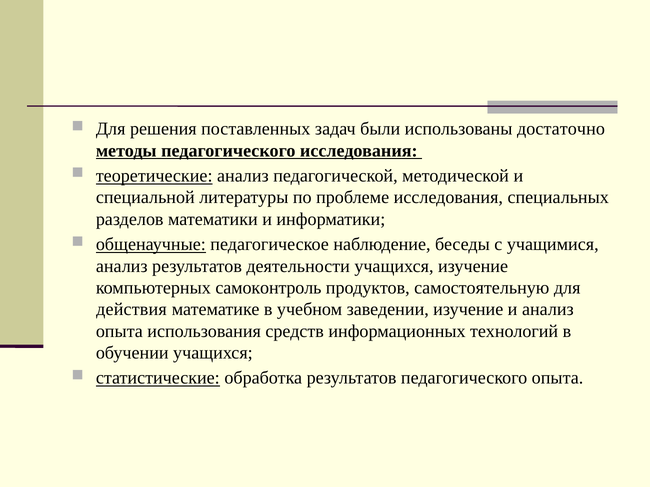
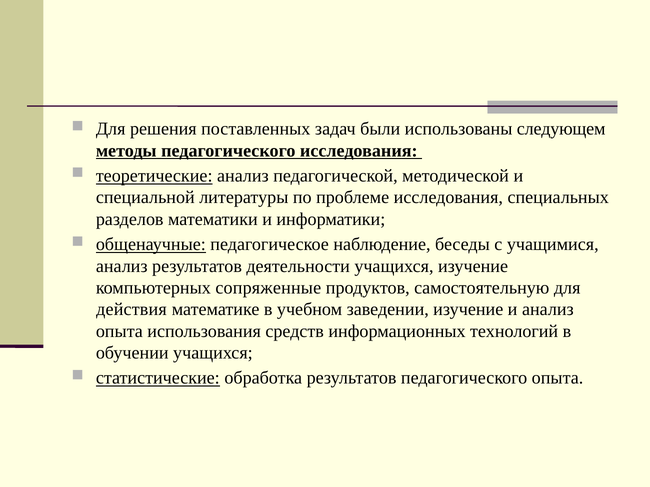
достаточно: достаточно -> следующем (561, 129)
самоконтроль: самоконтроль -> сопряженные (268, 288)
